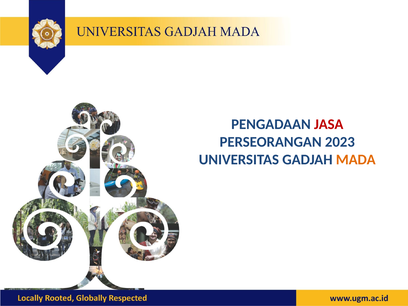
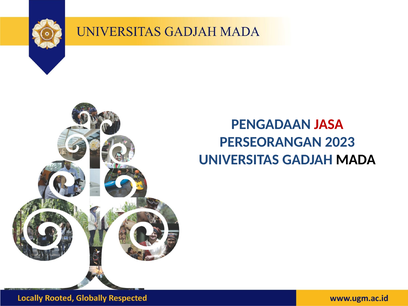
MADA colour: orange -> black (356, 160)
